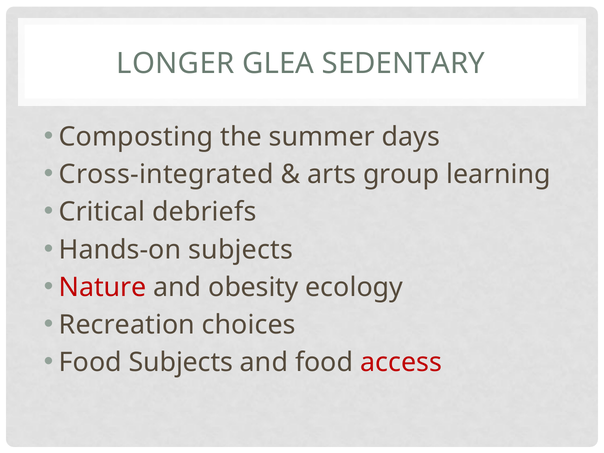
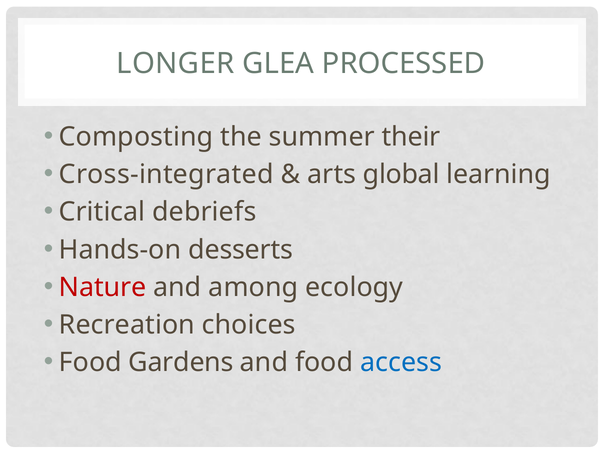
SEDENTARY: SEDENTARY -> PROCESSED (404, 63)
days: days -> their (411, 137)
group: group -> global (401, 174)
Hands-on subjects: subjects -> desserts (241, 250)
obesity: obesity -> among (253, 287)
Food Subjects: Subjects -> Gardens (181, 363)
access colour: red -> blue (401, 363)
